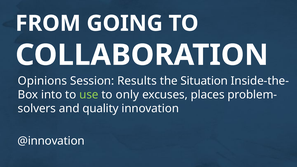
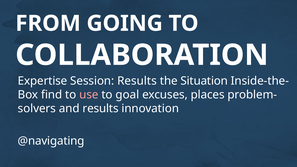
Opinions: Opinions -> Expertise (43, 81)
into: into -> find (52, 95)
use colour: light green -> pink (89, 95)
only: only -> goal (127, 95)
and quality: quality -> results (101, 109)
@innovation: @innovation -> @navigating (51, 141)
